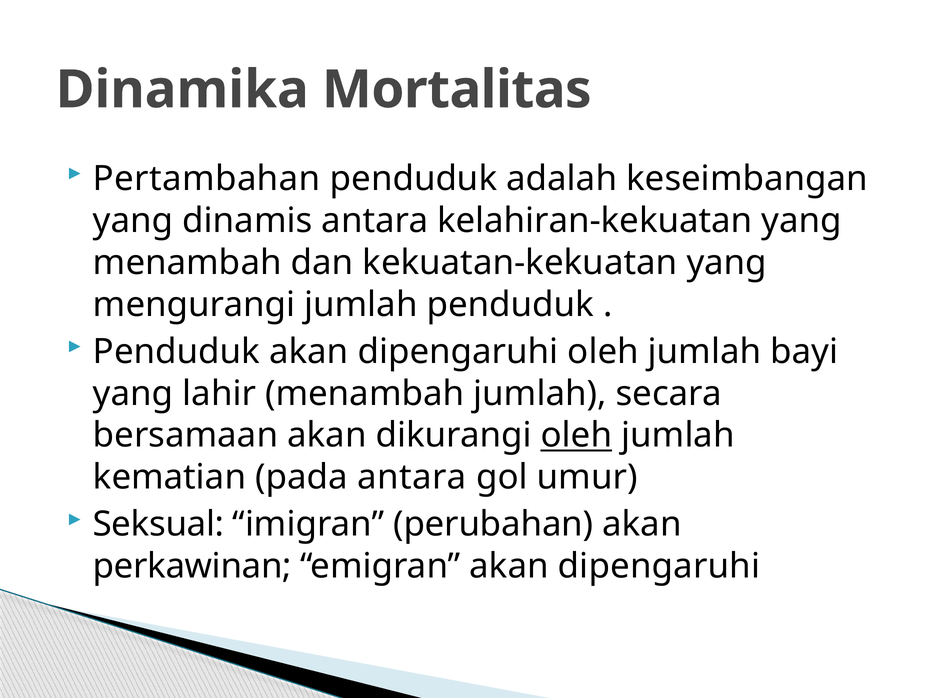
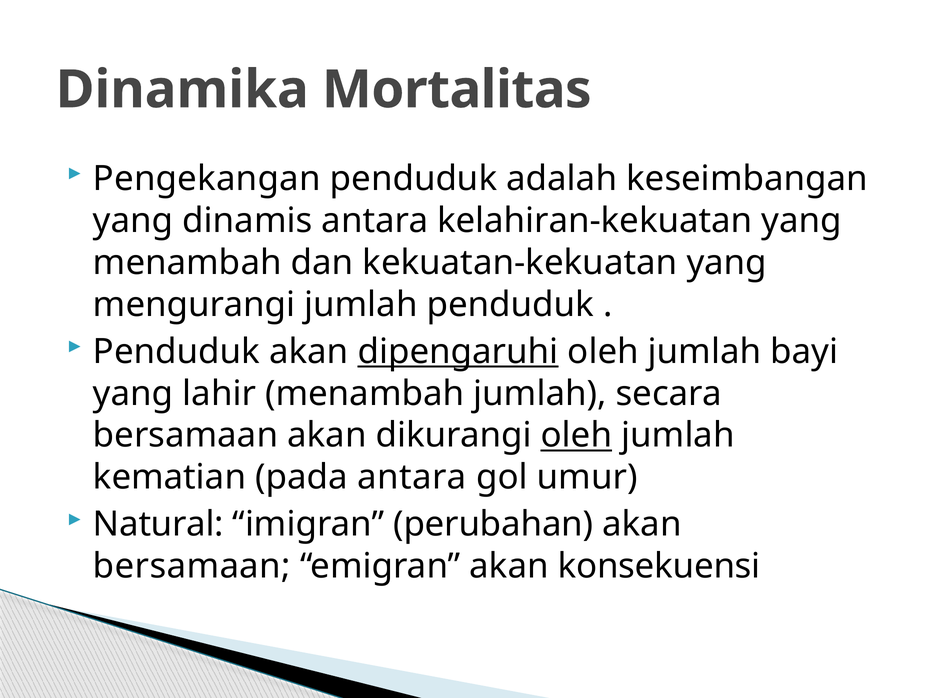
Pertambahan: Pertambahan -> Pengekangan (207, 179)
dipengaruhi underline: none -> present (458, 352)
Seksual: Seksual -> Natural (158, 525)
perkawinan: perkawinan -> bersamaan (192, 567)
emigran akan dipengaruhi: dipengaruhi -> konsekuensi (659, 567)
